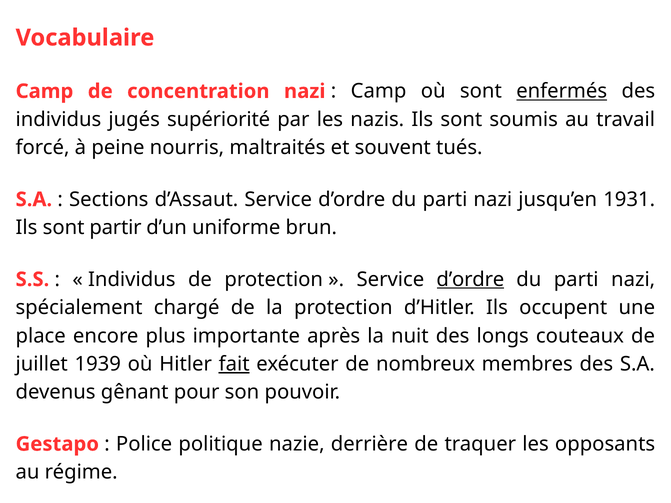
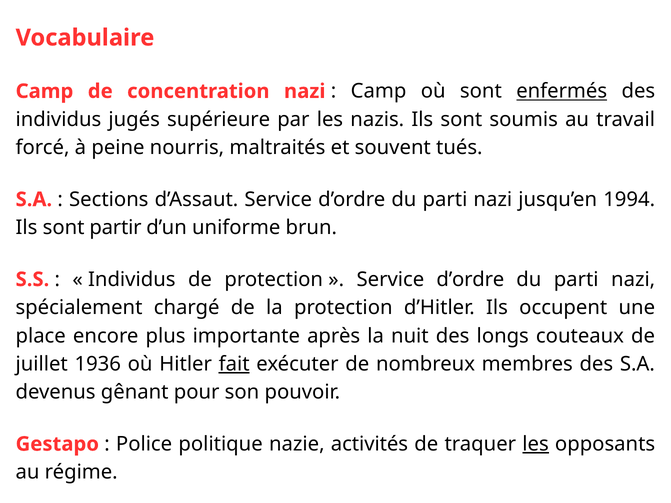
supériorité: supériorité -> supérieure (219, 120)
1931: 1931 -> 1994 (629, 200)
d’ordre underline: present -> none (470, 280)
1939: 1939 -> 1936 (98, 364)
derrière: derrière -> activités (369, 444)
les underline: none -> present (536, 444)
